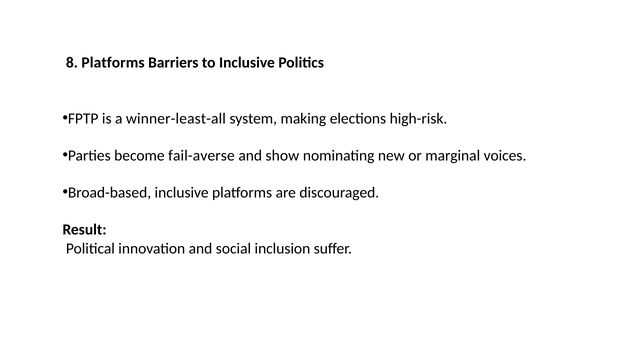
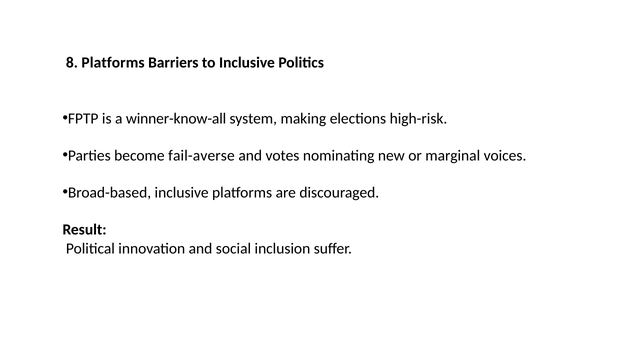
winner-least-all: winner-least-all -> winner-know-all (176, 119)
show: show -> votes (282, 156)
